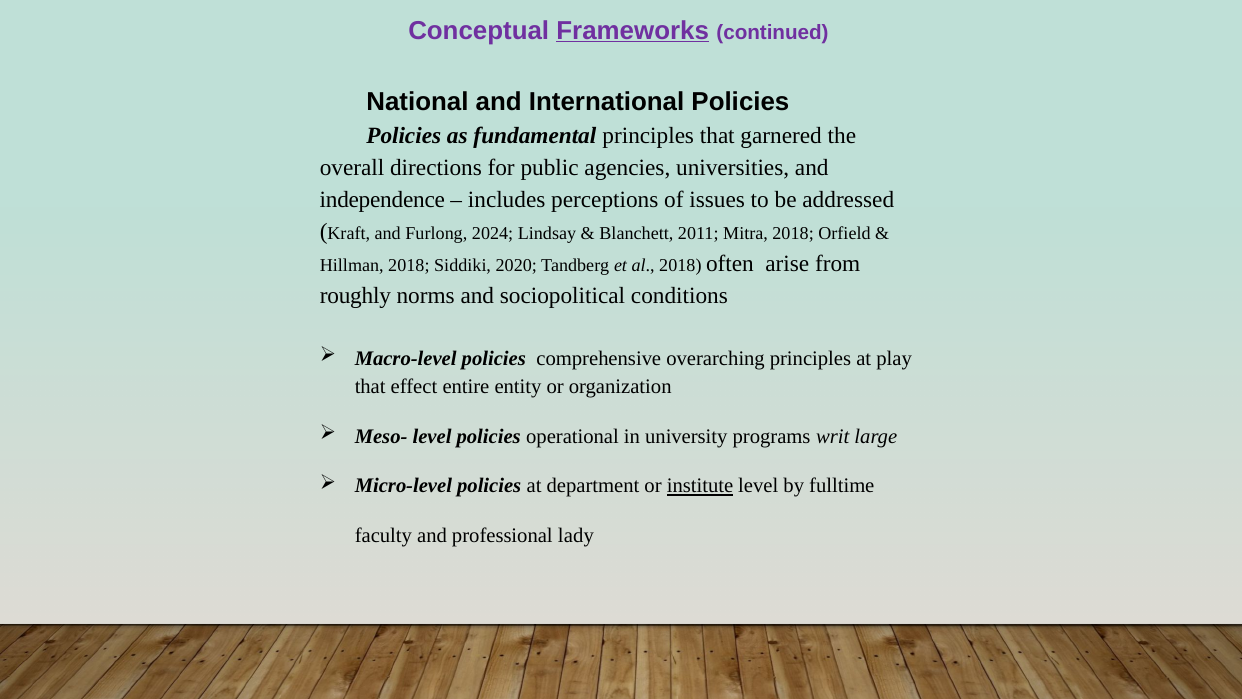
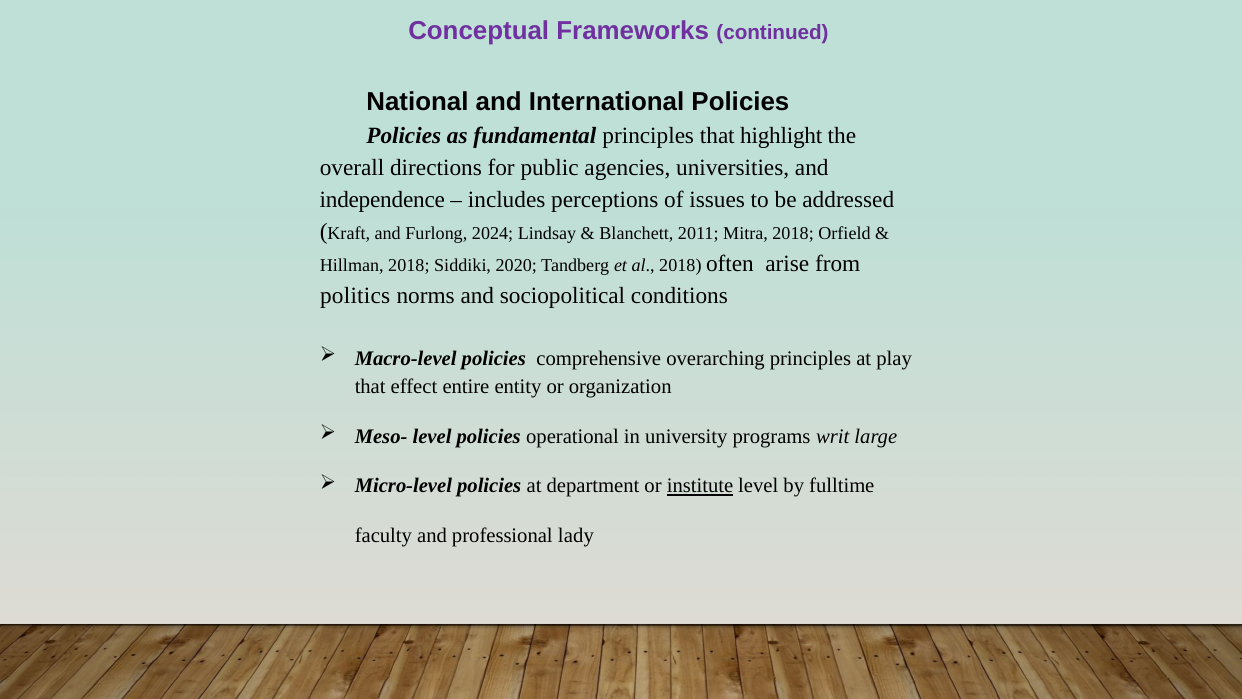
Frameworks underline: present -> none (633, 30)
garnered: garnered -> highlight (781, 135)
roughly: roughly -> politics (355, 296)
